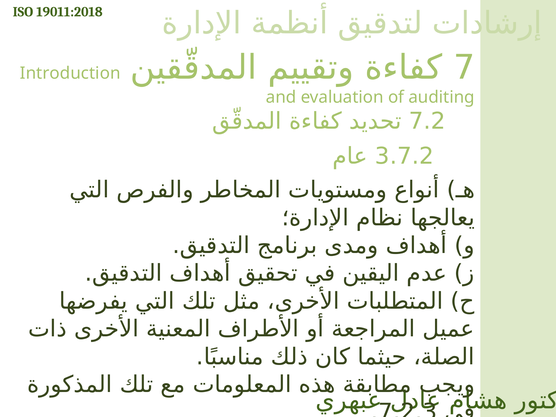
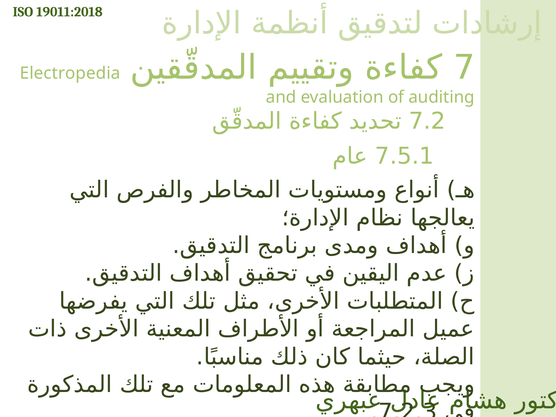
Introduction: Introduction -> Electropedia (70, 73)
3.7.2: 3.7.2 -> 7.5.1 (404, 156)
